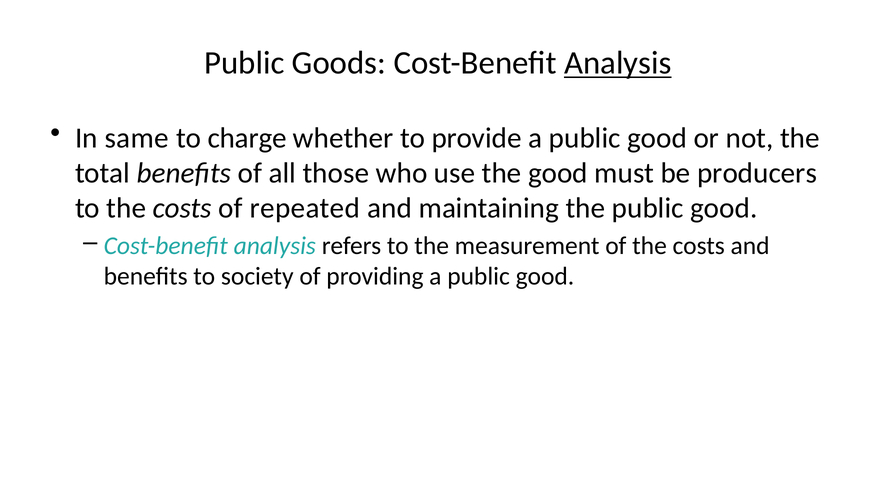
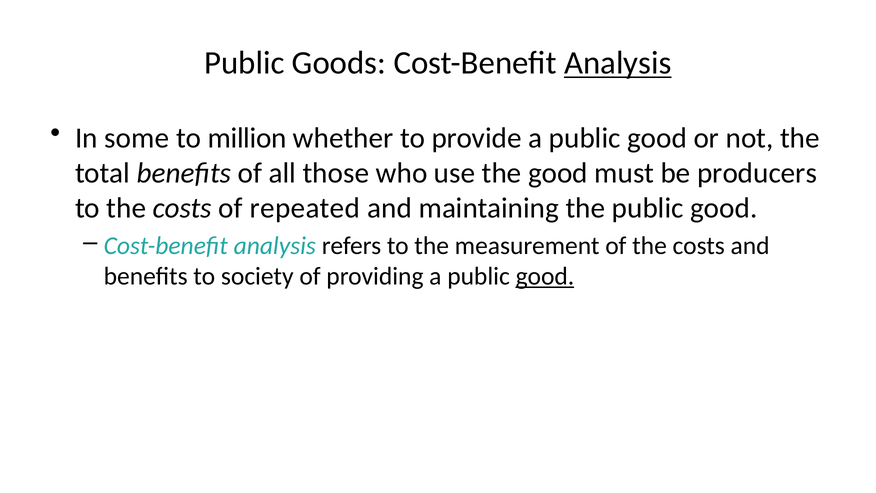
same: same -> some (137, 138)
charge: charge -> million (247, 138)
good underline: none -> present (545, 276)
